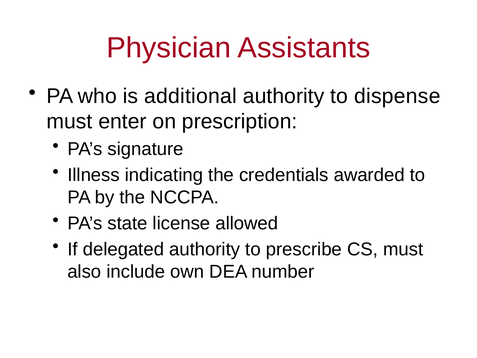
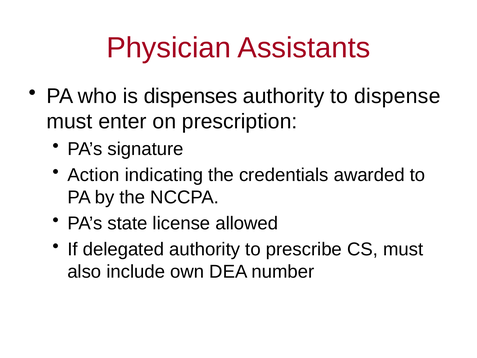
additional: additional -> dispenses (191, 96)
Illness: Illness -> Action (94, 175)
